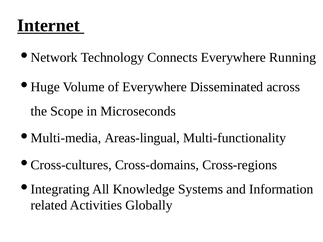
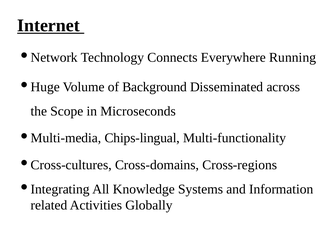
of Everywhere: Everywhere -> Background (155, 87)
Areas-lingual: Areas-lingual -> Chips-lingual (142, 138)
